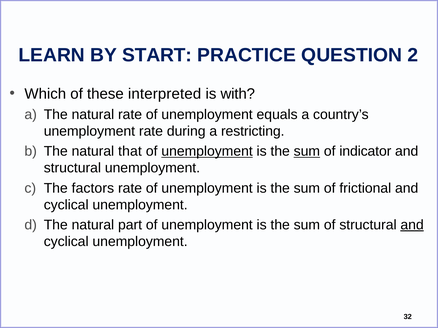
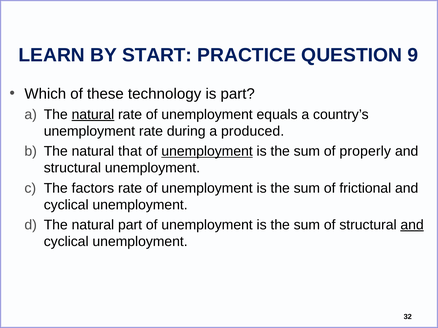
2: 2 -> 9 (413, 55)
interpreted: interpreted -> technology (165, 94)
is with: with -> part (238, 94)
natural underline: none -> present (93, 115)
restricting: restricting -> produced (253, 131)
sum underline: present -> none (307, 151)
indicator: indicator -> properly (365, 151)
